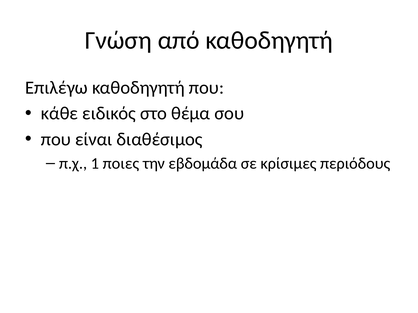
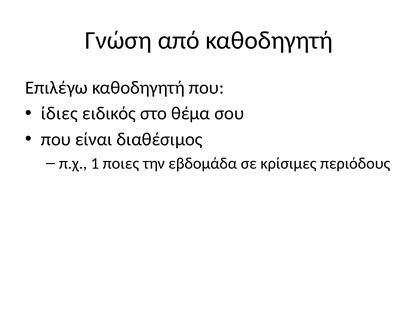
κάθε: κάθε -> ίδιες (59, 114)
